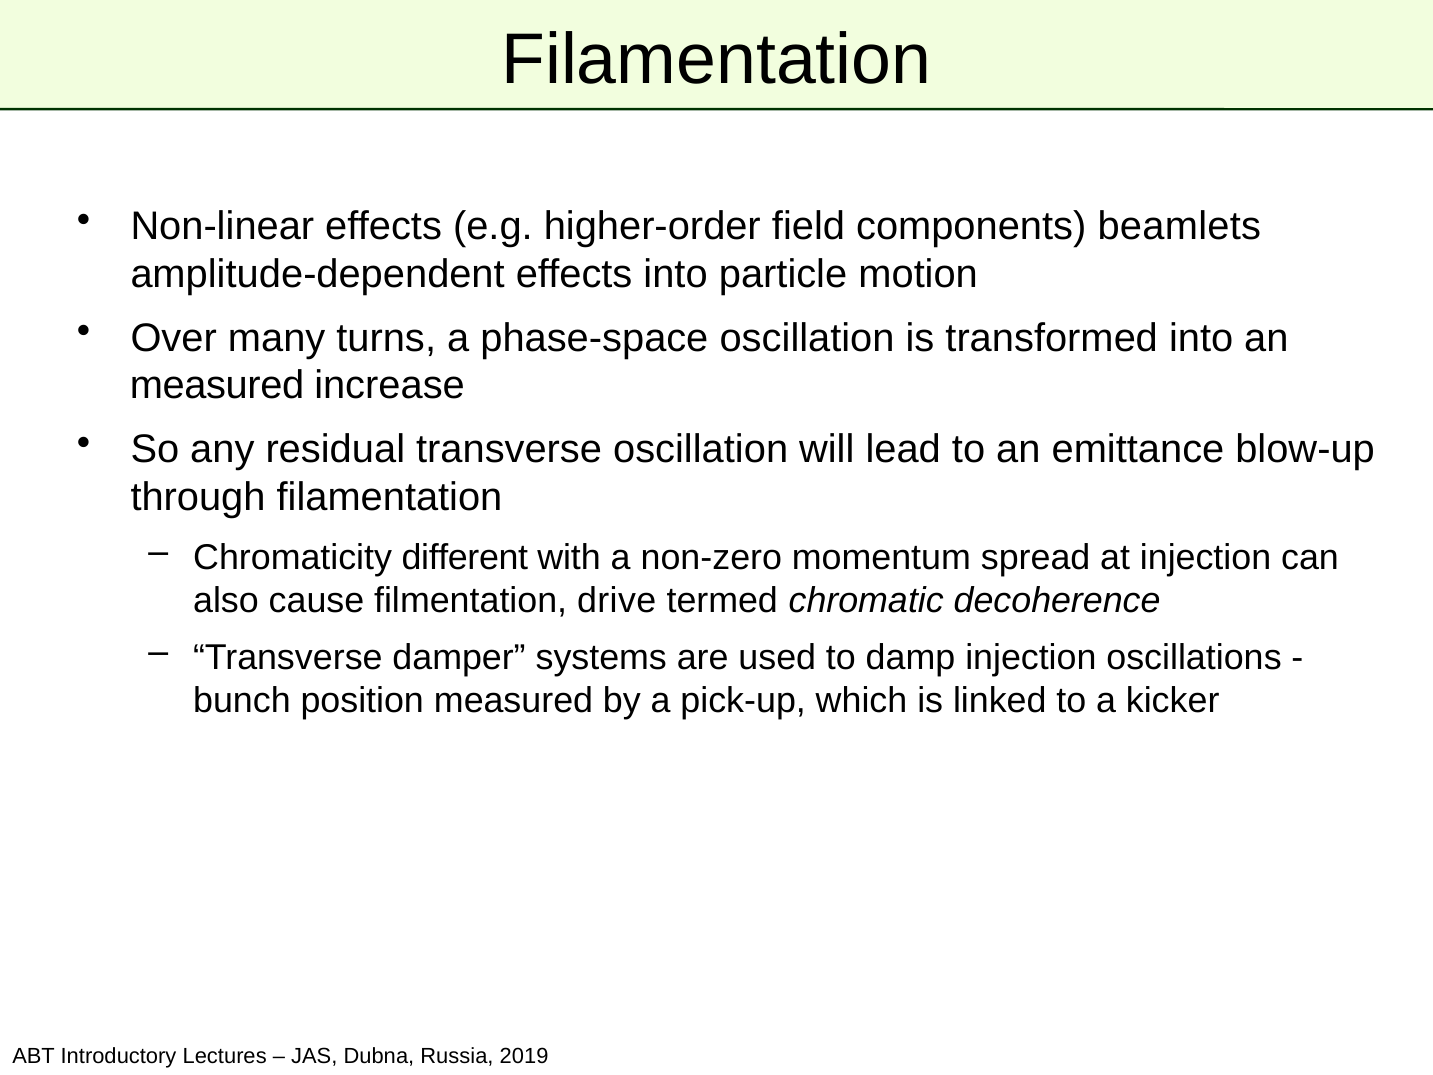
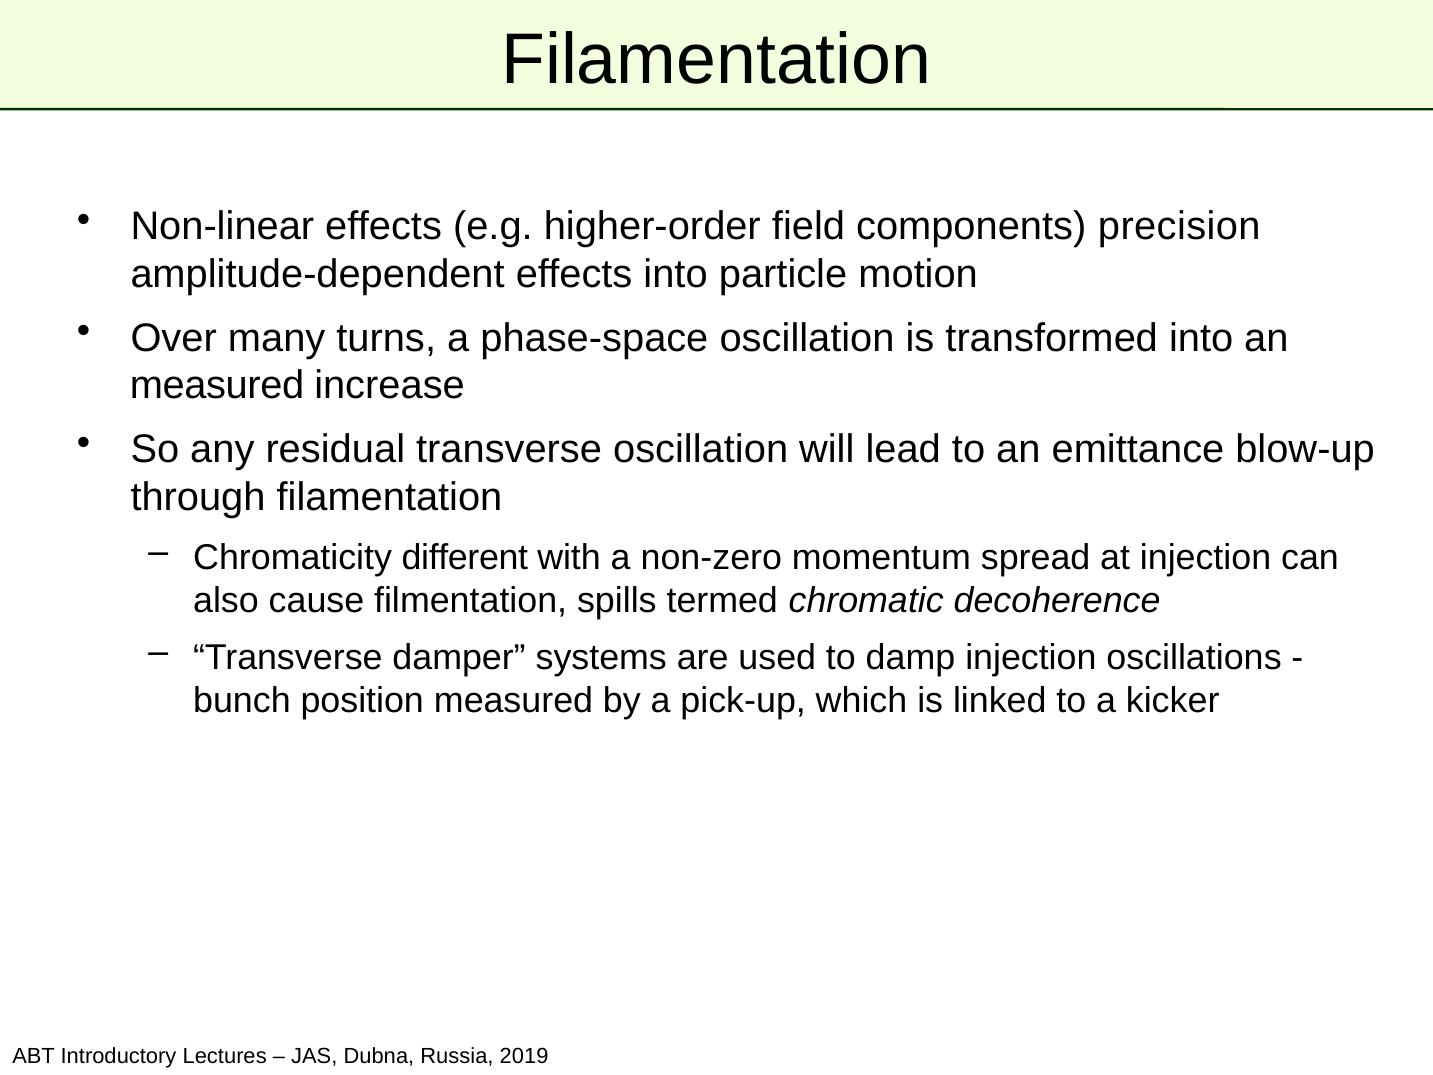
beamlets: beamlets -> precision (1179, 226)
drive: drive -> spills (617, 600)
